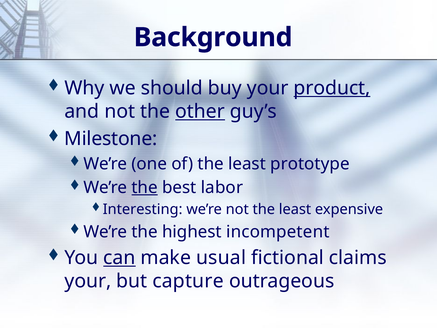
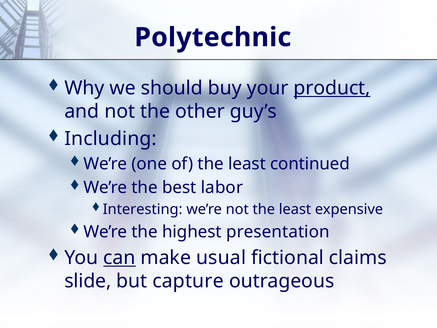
Background: Background -> Polytechnic (213, 37)
other underline: present -> none (200, 111)
Milestone: Milestone -> Including (111, 139)
prototype: prototype -> continued (310, 164)
the underline: present -> none (145, 187)
incompetent: incompetent -> presentation (278, 232)
your: your -> slide (88, 281)
